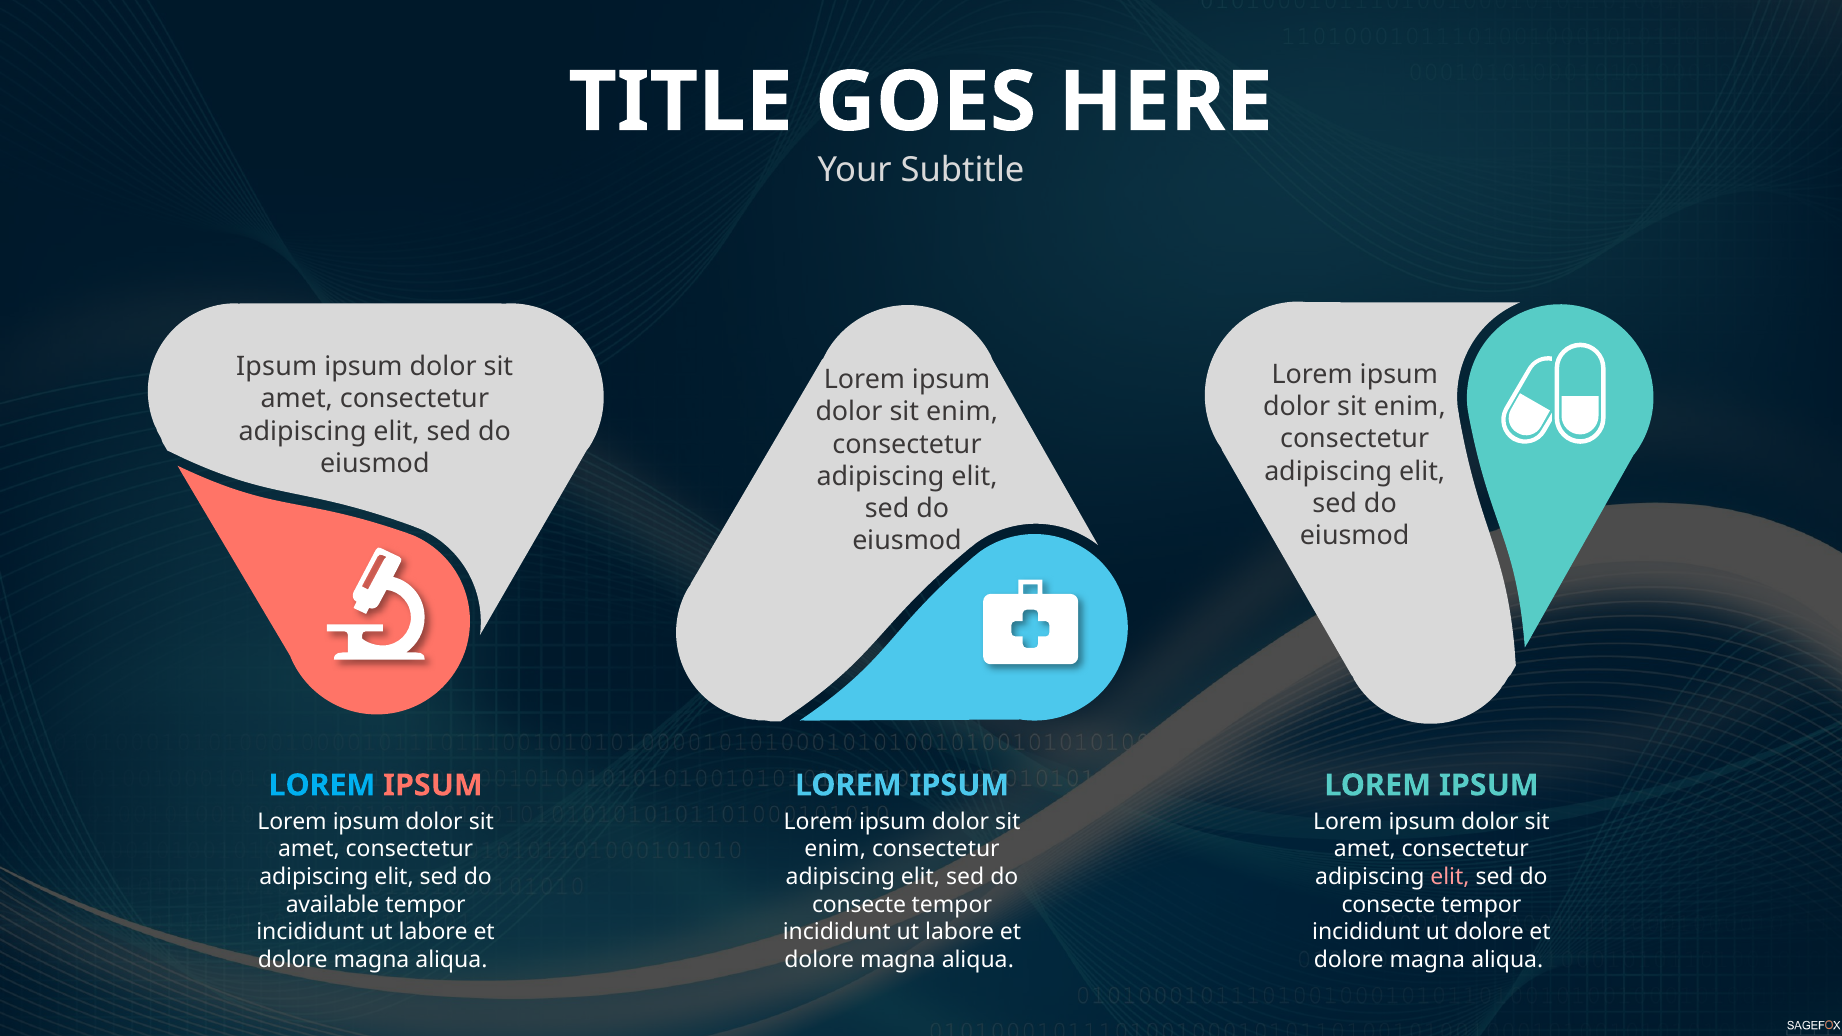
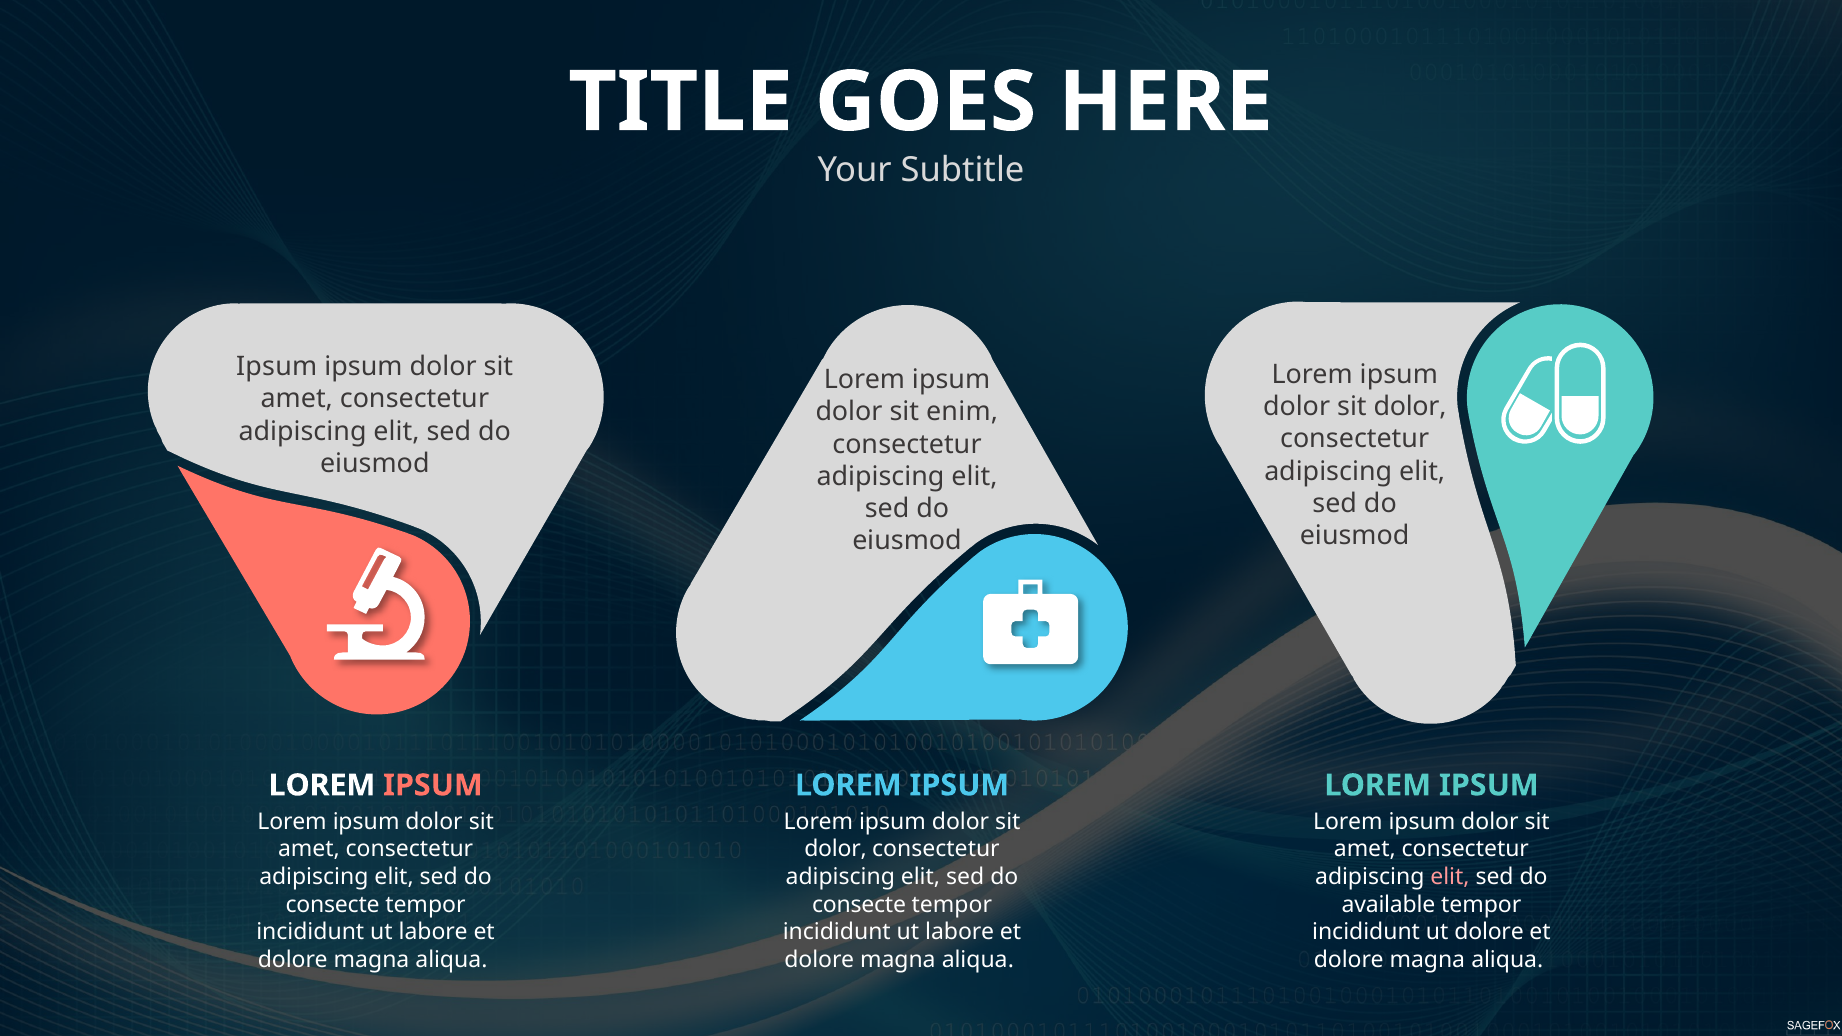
enim: enim -> dolor (1410, 407)
LOREM colour: light blue -> white (322, 785)
enim: enim -> dolor (835, 849)
available: available -> consecte (333, 905)
consecte: consecte -> available (1388, 905)
